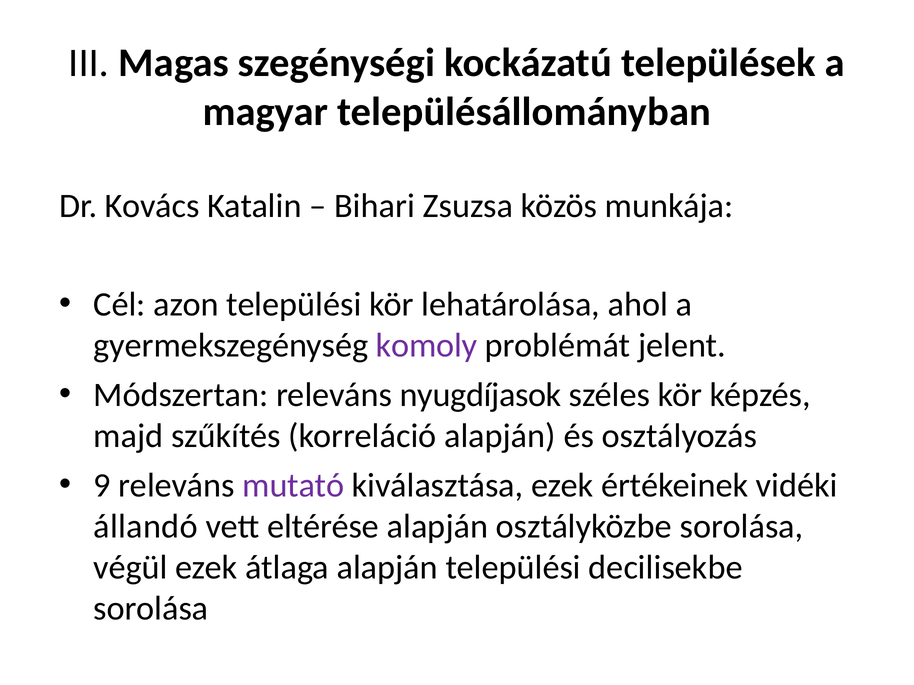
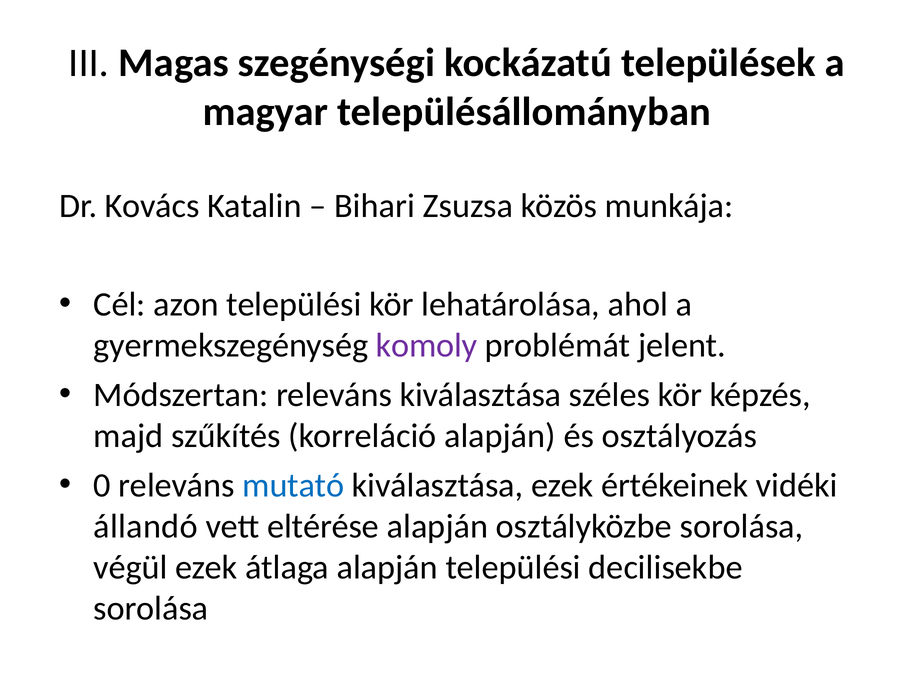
releváns nyugdíjasok: nyugdíjasok -> kiválasztása (481, 395)
9: 9 -> 0 (102, 486)
mutató colour: purple -> blue (293, 486)
